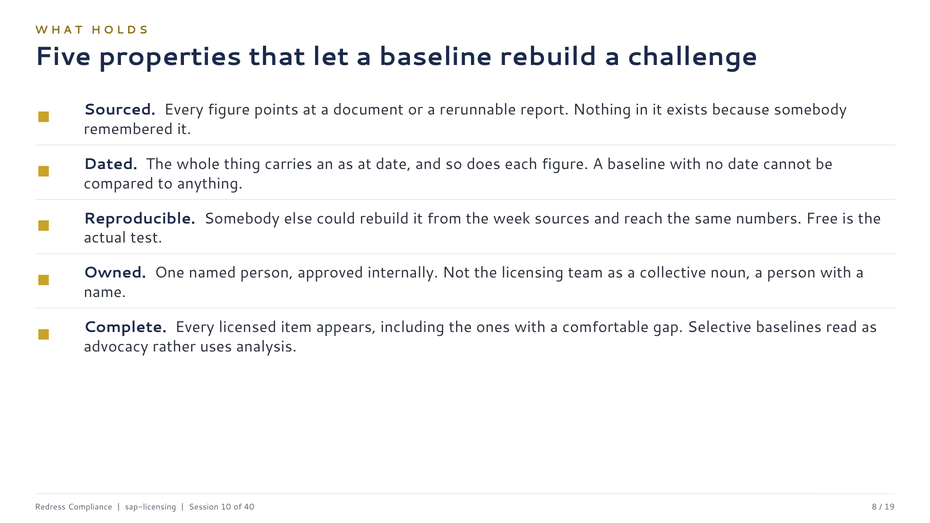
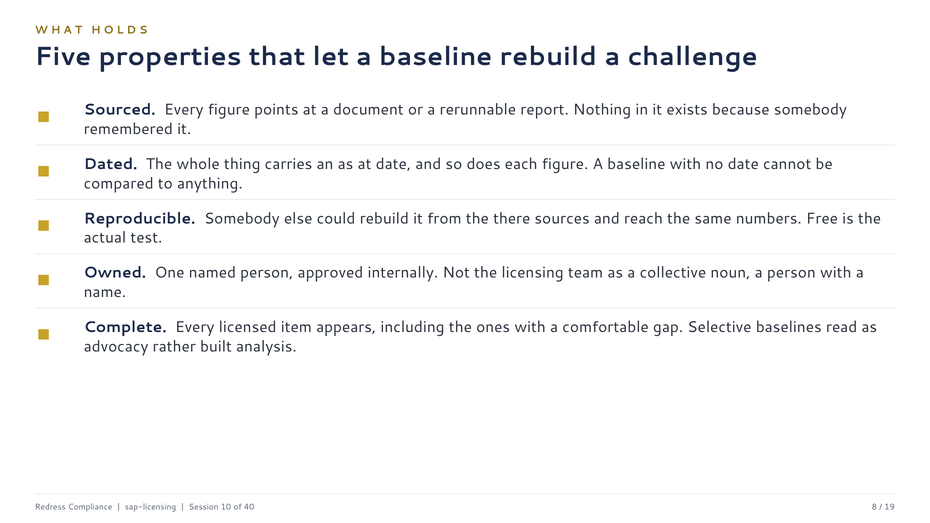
week: week -> there (512, 218)
uses: uses -> built (216, 347)
